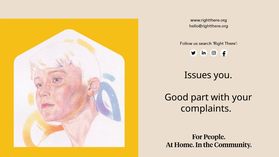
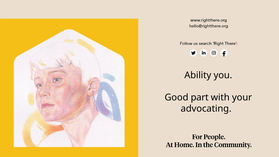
Issues: Issues -> Ability (198, 75)
complaints: complaints -> advocating (206, 109)
